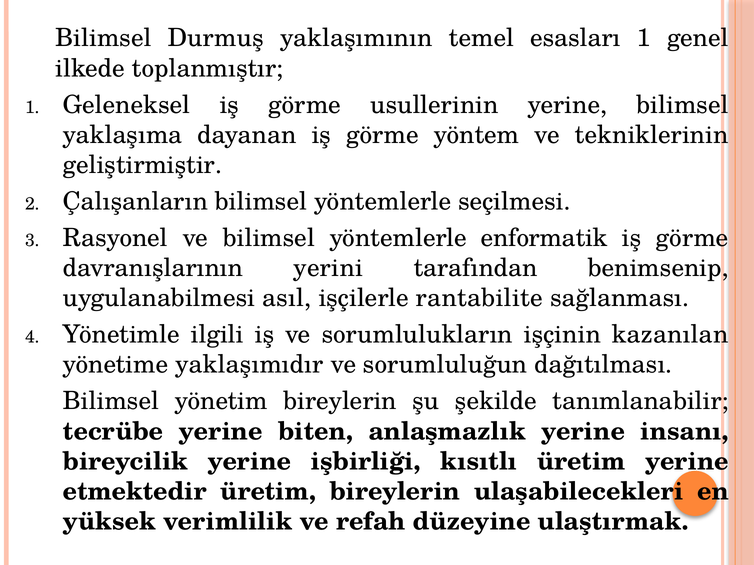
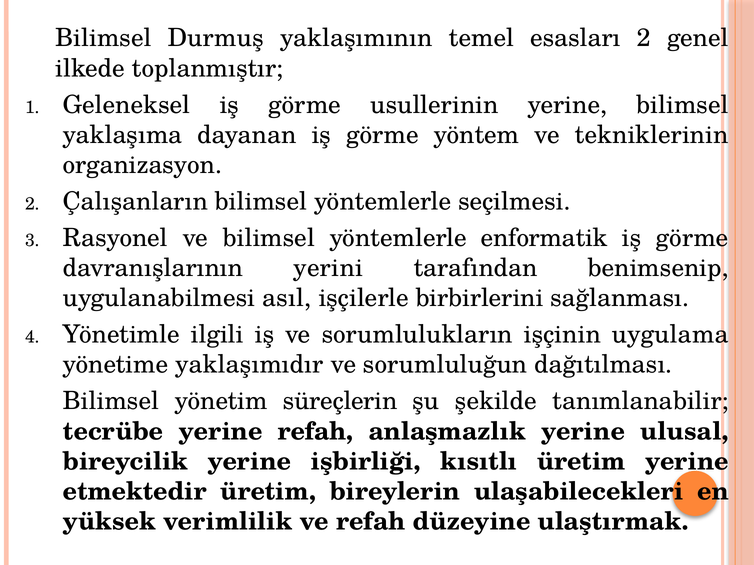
esasları 1: 1 -> 2 (644, 38)
geliştirmiştir: geliştirmiştir -> organizasyon (142, 165)
rantabilite: rantabilite -> birbirlerini (480, 298)
kazanılan: kazanılan -> uygulama (670, 335)
yönetim bireylerin: bireylerin -> süreçlerin (340, 401)
yerine biten: biten -> refah (316, 432)
insanı: insanı -> ulusal (684, 432)
